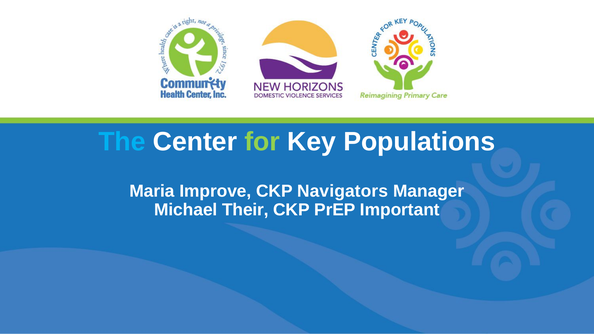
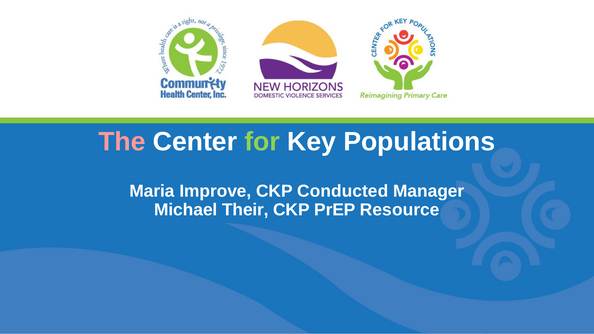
The colour: light blue -> pink (122, 142)
Navigators: Navigators -> Conducted (343, 191)
Important: Important -> Resource (400, 210)
